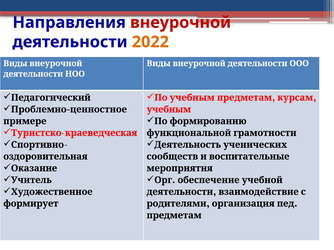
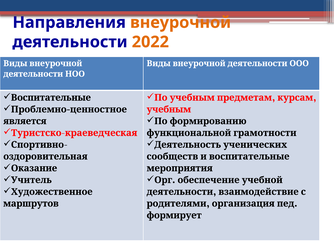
внеурочной colour: red -> orange (181, 23)
Педагогический: Педагогический -> Воспитательные (51, 98)
примере: примере -> является (25, 121)
формирует: формирует -> маршрутов (31, 204)
предметам: предметам -> формирует (174, 216)
